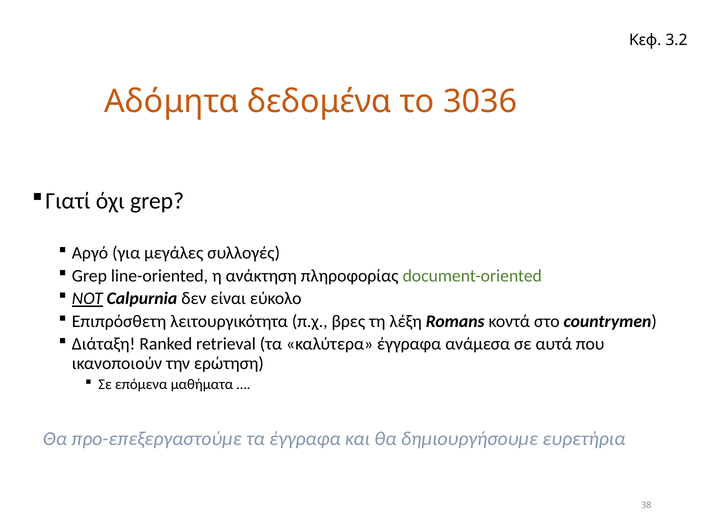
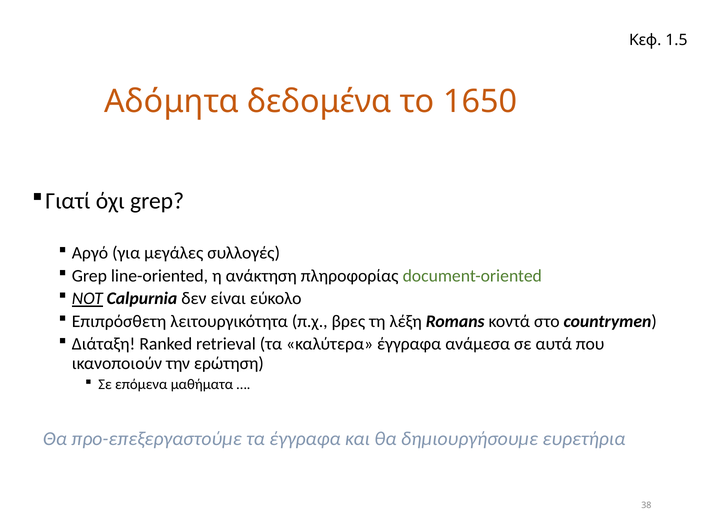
3.2: 3.2 -> 1.5 (676, 40)
3036: 3036 -> 1650 (480, 102)
